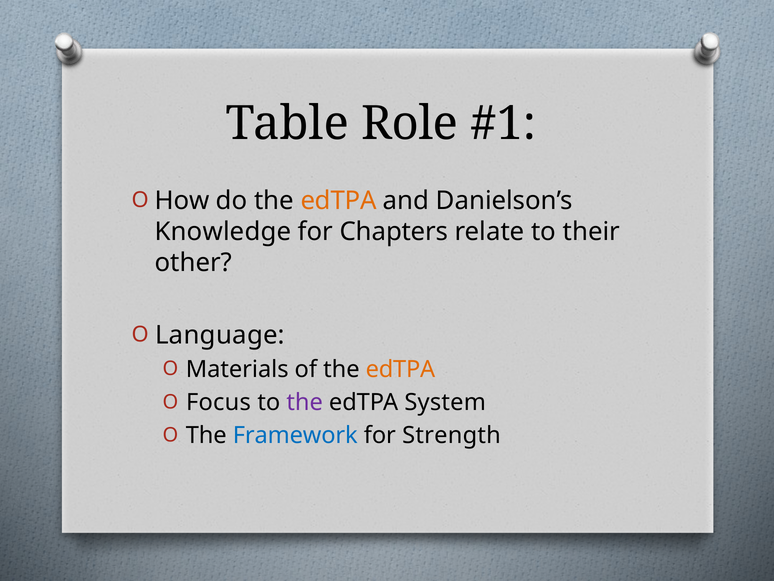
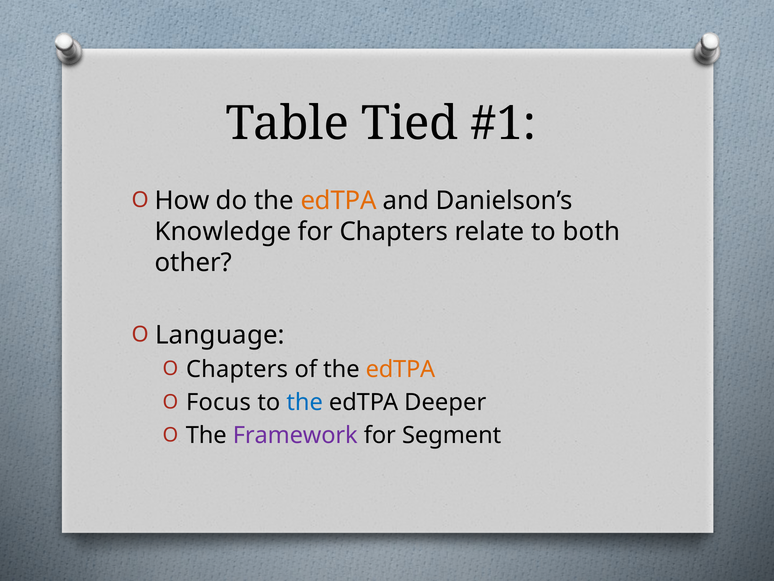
Role: Role -> Tied (410, 123)
their: their -> both (591, 232)
Materials: Materials -> Chapters (237, 369)
the colour: purple -> blue (305, 402)
System: System -> Deeper (445, 402)
Framework colour: blue -> purple (295, 435)
Strength: Strength -> Segment (452, 435)
